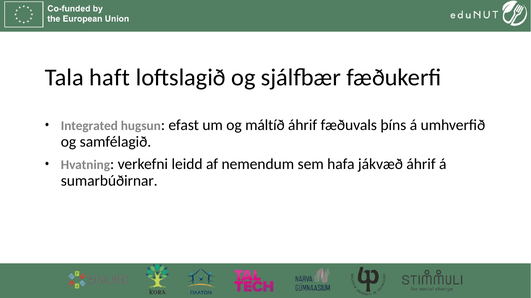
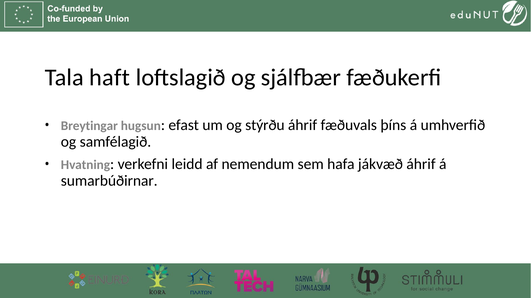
Integrated: Integrated -> Breytingar (89, 126)
máltíð: máltíð -> stýrðu (265, 126)
